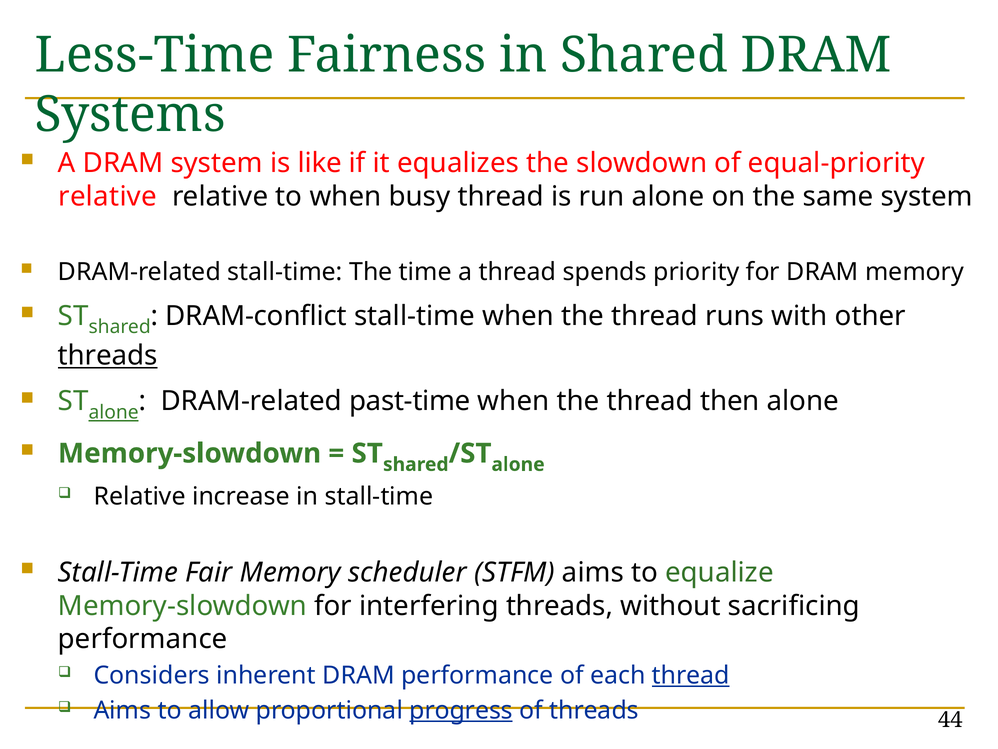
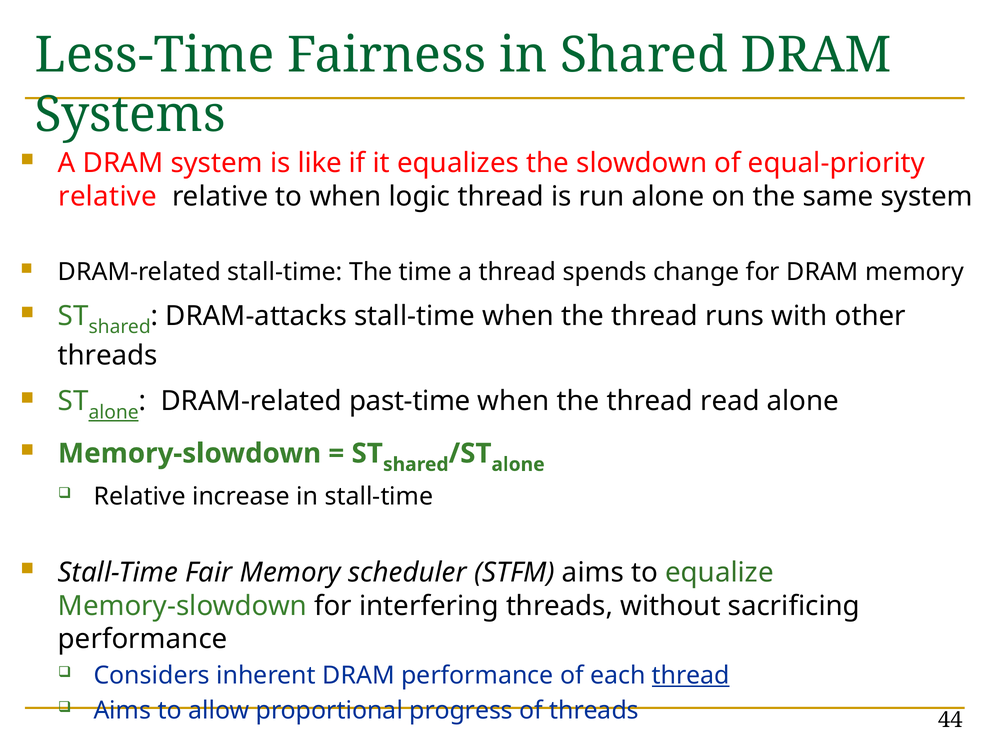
busy: busy -> logic (419, 196)
priority: priority -> change (696, 272)
DRAM-conflict: DRAM-conflict -> DRAM-attacks (256, 316)
threads underline: present -> none (108, 356)
then: then -> read (730, 401)
progress underline: present -> none (461, 710)
